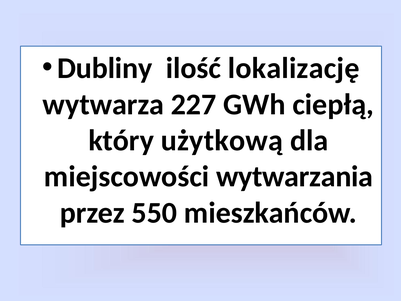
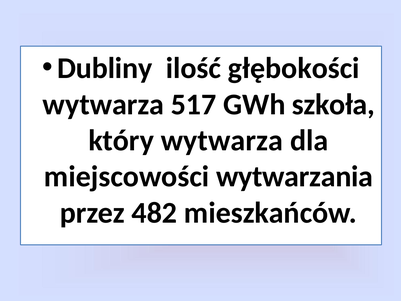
lokalizację: lokalizację -> głębokości (294, 68)
227: 227 -> 517 (194, 104)
ciepłą: ciepłą -> szkoła (333, 104)
który użytkową: użytkową -> wytwarza (222, 140)
550: 550 -> 482 (154, 213)
